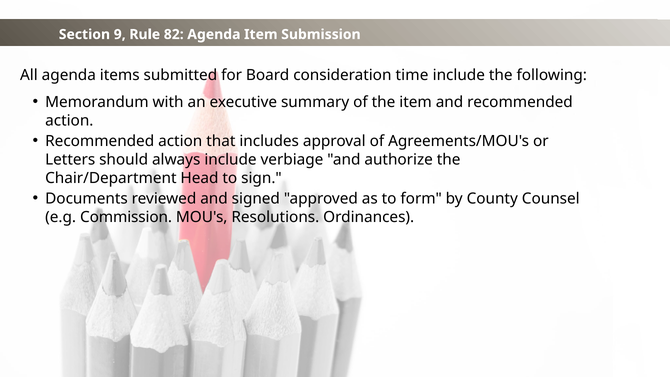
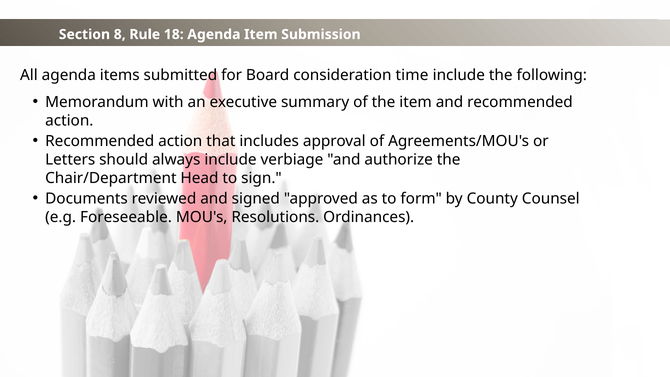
9: 9 -> 8 (120, 34)
82: 82 -> 18 (174, 34)
Commission: Commission -> Foreseeable (126, 217)
